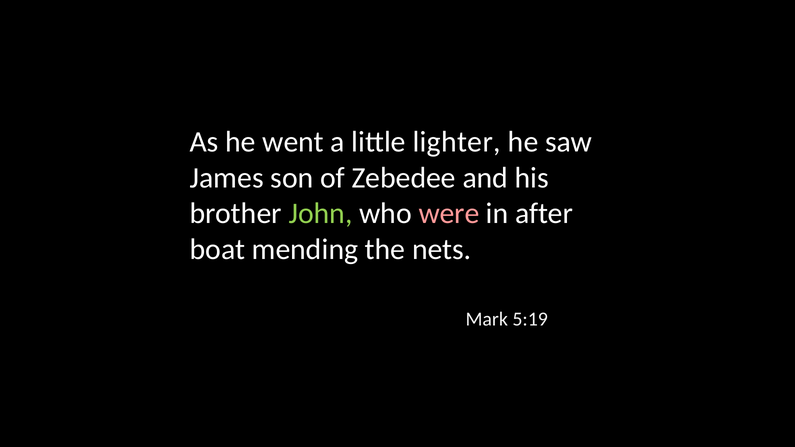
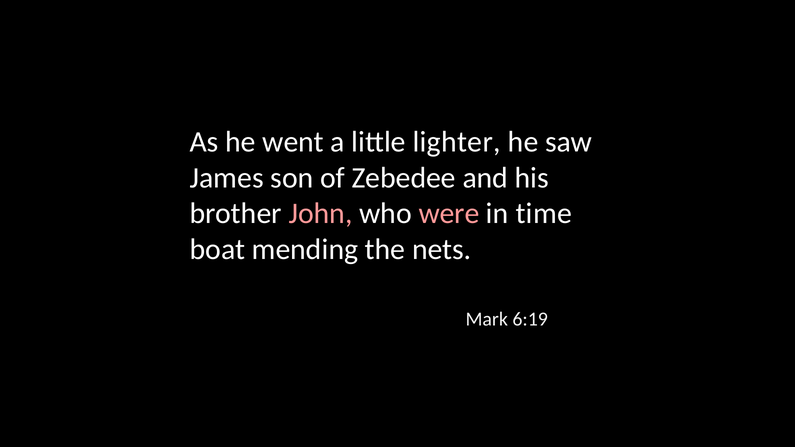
John colour: light green -> pink (320, 214)
after: after -> time (544, 214)
5:19: 5:19 -> 6:19 (530, 319)
